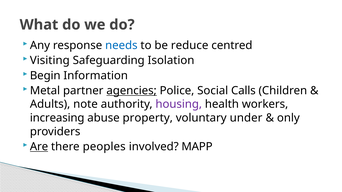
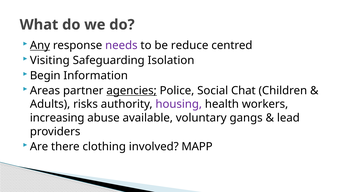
Any underline: none -> present (40, 45)
needs colour: blue -> purple (121, 45)
Metal: Metal -> Areas (45, 91)
Calls: Calls -> Chat (243, 91)
note: note -> risks (86, 104)
property: property -> available (148, 118)
under: under -> gangs (246, 118)
only: only -> lead (288, 118)
Are underline: present -> none (39, 147)
peoples: peoples -> clothing (104, 147)
